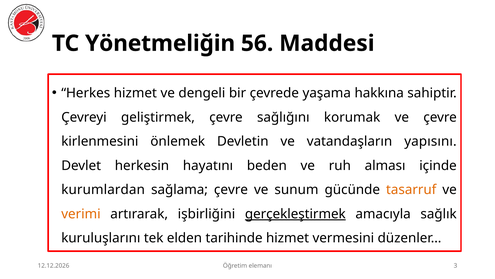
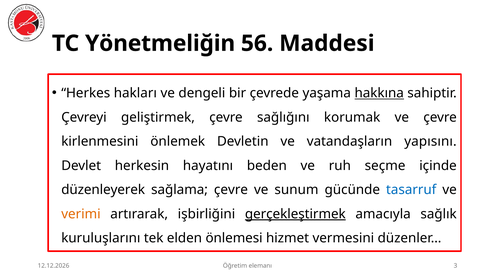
Herkes hizmet: hizmet -> hakları (135, 93)
hakkına underline: none -> present (379, 93)
alması: alması -> seçme (385, 165)
kurumlardan: kurumlardan -> düzenleyerek (103, 189)
tasarruf colour: orange -> blue (411, 189)
tarihinde: tarihinde -> önlemesi (234, 238)
